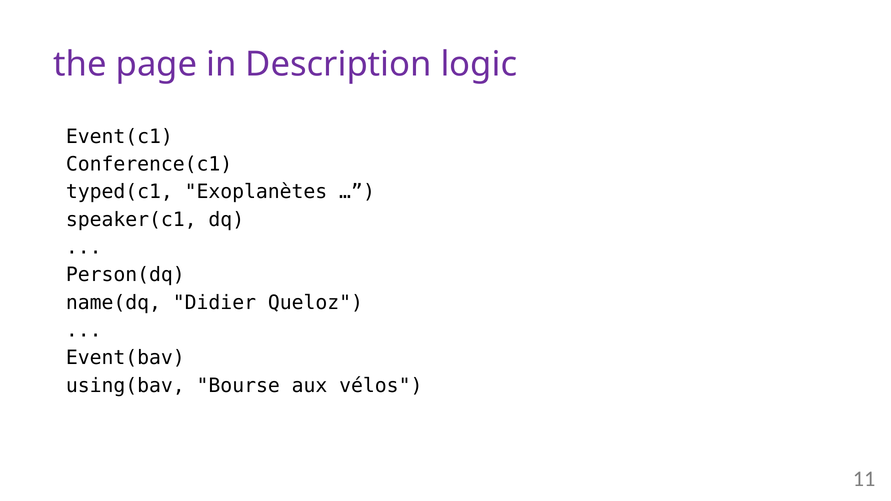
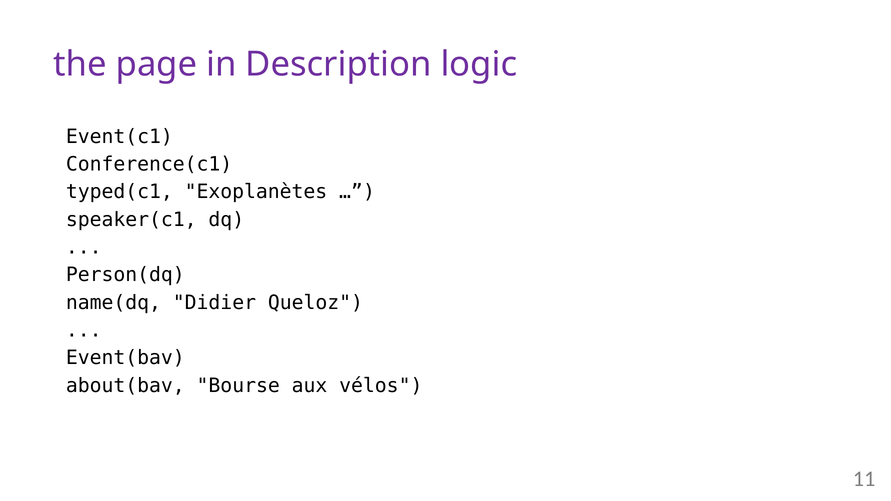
using(bav: using(bav -> about(bav (125, 386)
